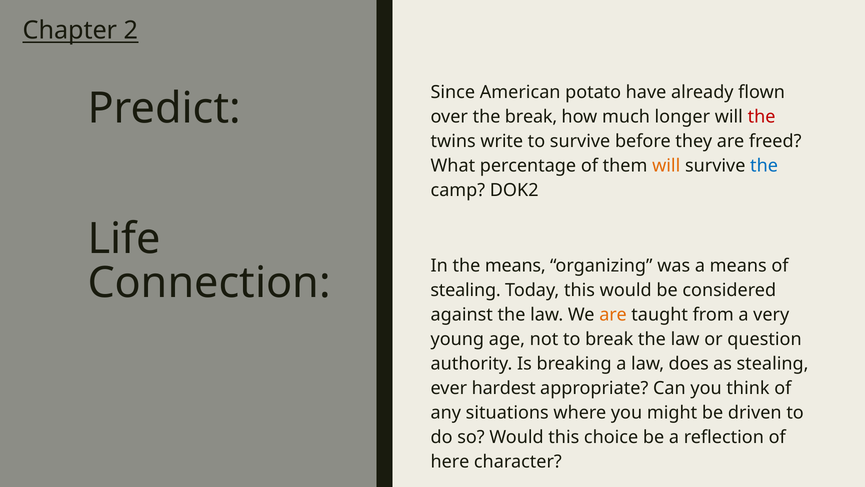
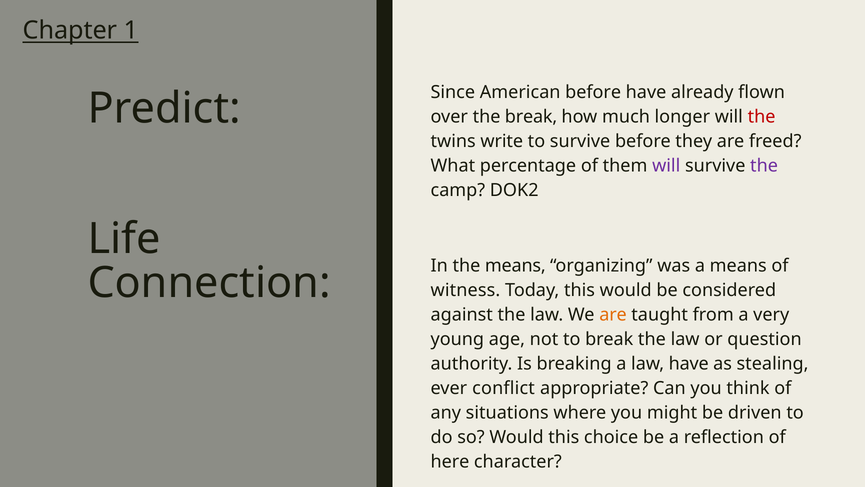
2: 2 -> 1 (131, 31)
American potato: potato -> before (593, 92)
will colour: orange -> purple (666, 165)
the colour: blue -> purple (764, 165)
stealing: stealing -> witness (465, 290)
law does: does -> have (689, 364)
hardest: hardest -> conflict (504, 388)
